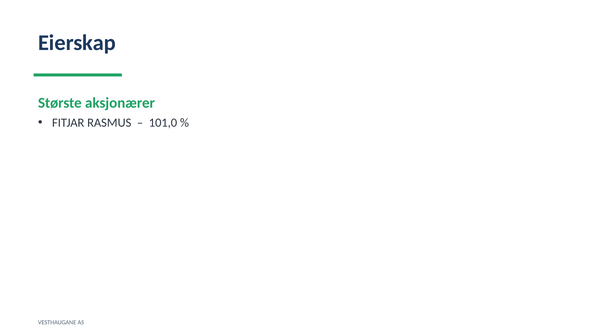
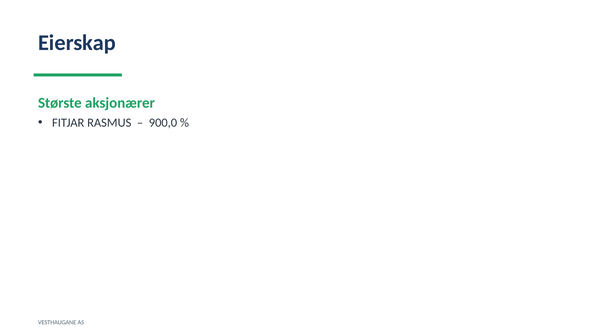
101,0: 101,0 -> 900,0 (163, 123)
